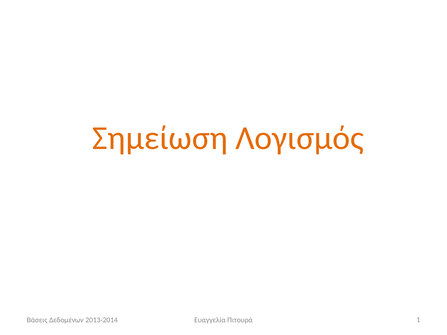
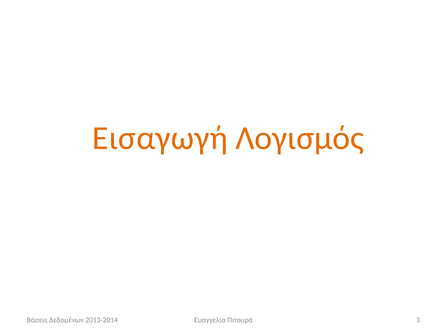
Σημείωση: Σημείωση -> Εισαγωγή (160, 138)
